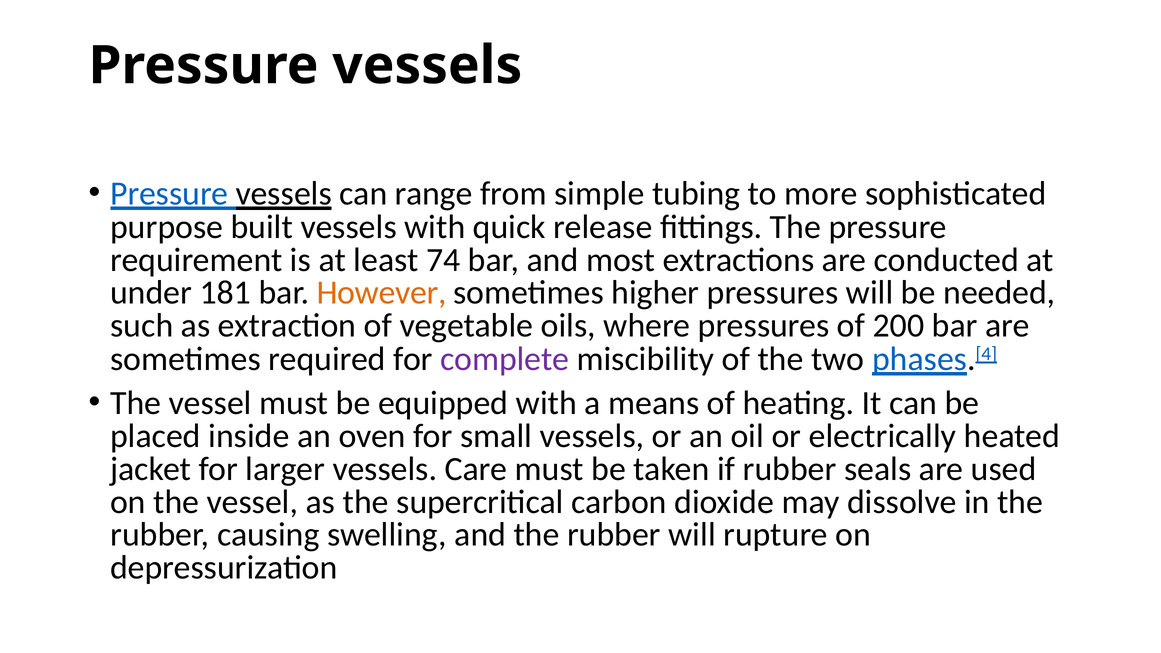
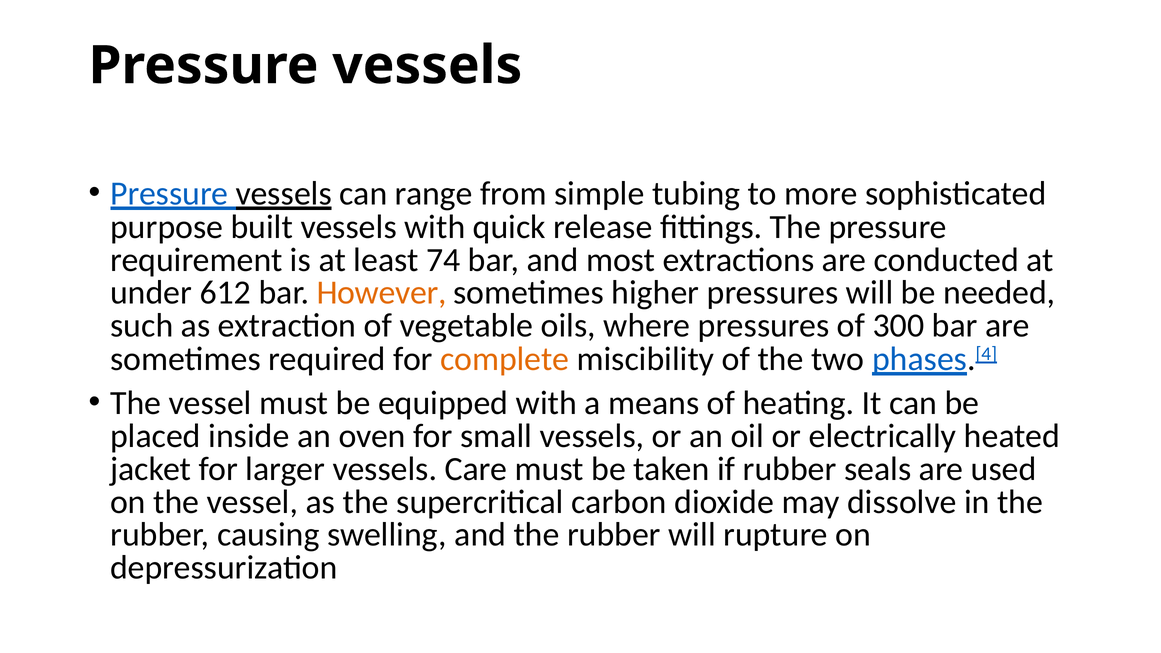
181: 181 -> 612 (225, 293)
200: 200 -> 300 (899, 326)
complete colour: purple -> orange (505, 359)
